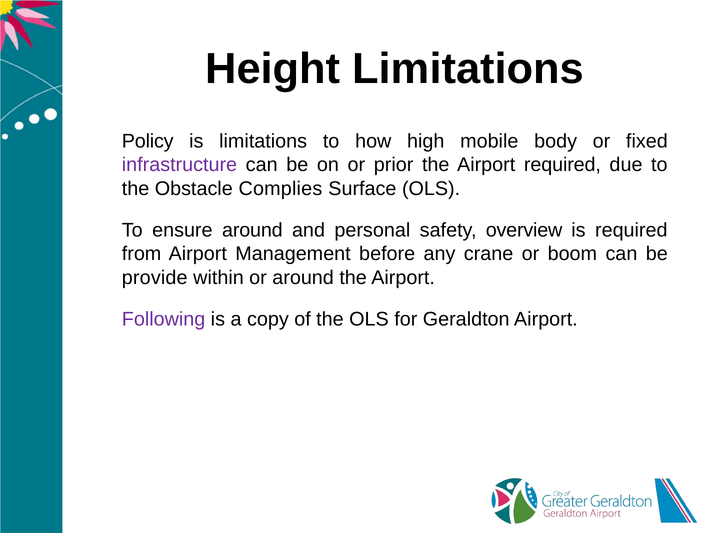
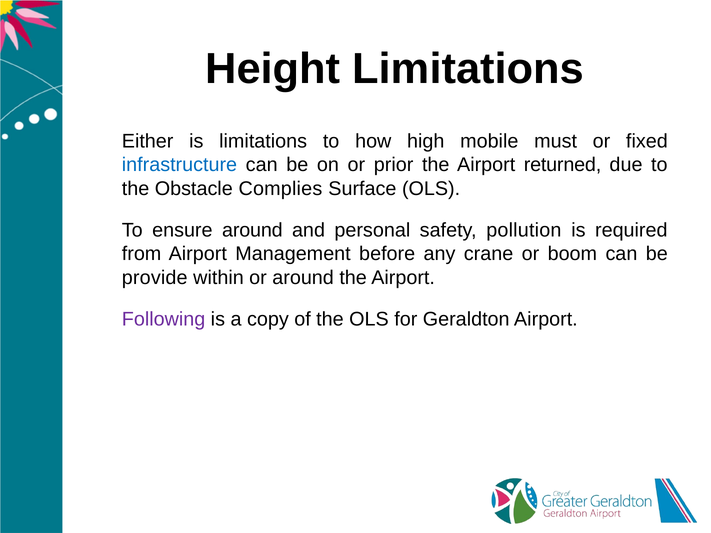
Policy: Policy -> Either (148, 141)
body: body -> must (556, 141)
infrastructure colour: purple -> blue (179, 165)
Airport required: required -> returned (562, 165)
overview: overview -> pollution (524, 230)
